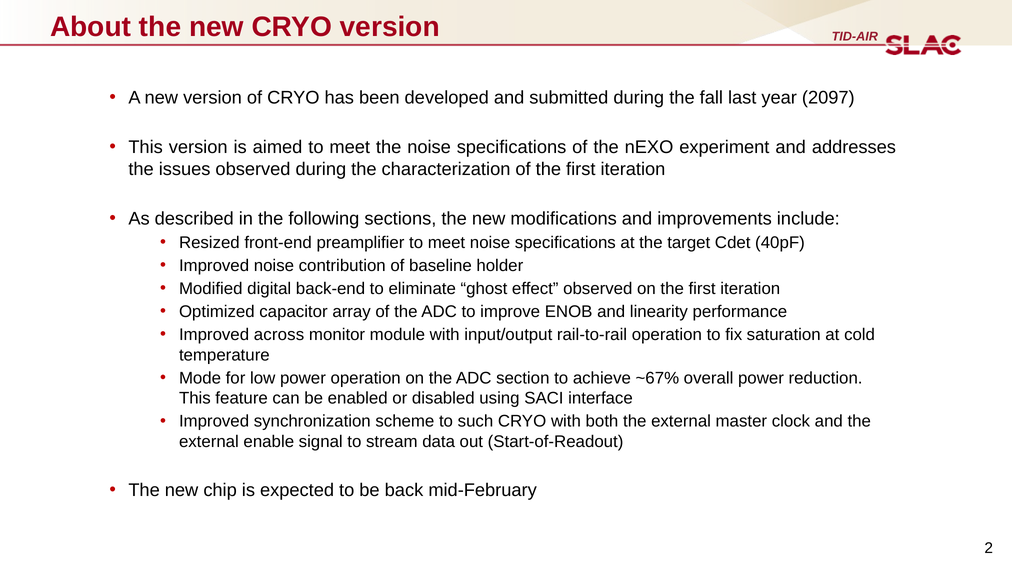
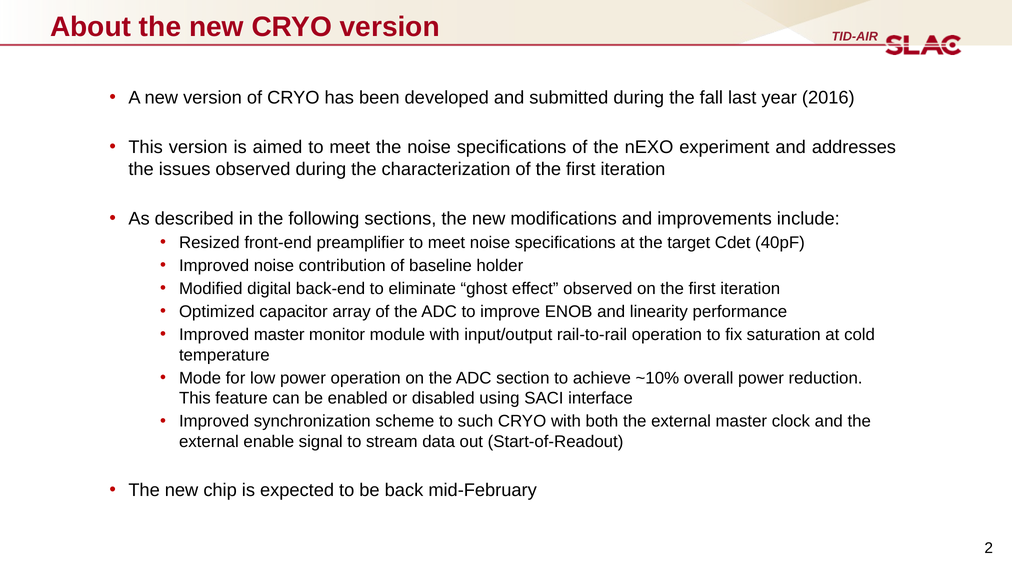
2097: 2097 -> 2016 (828, 98)
Improved across: across -> master (279, 335)
~67%: ~67% -> ~10% (657, 378)
